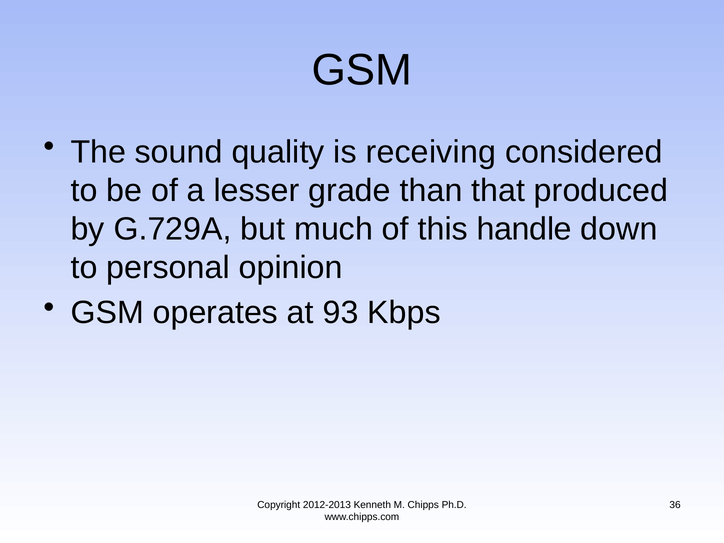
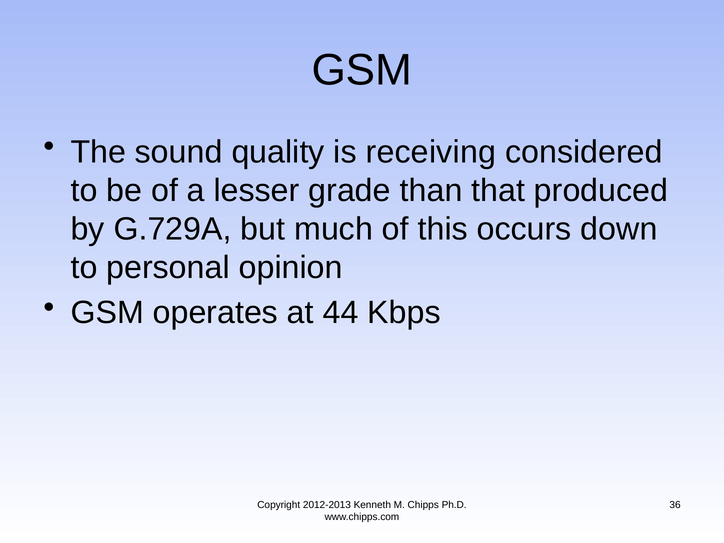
handle: handle -> occurs (524, 229)
93: 93 -> 44 (341, 313)
